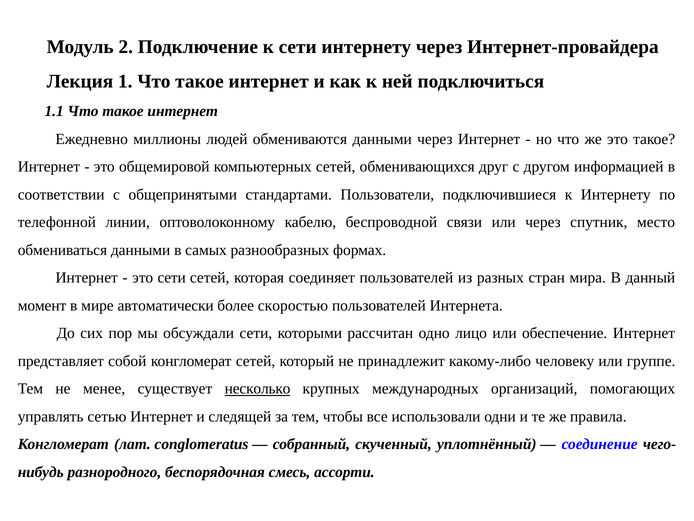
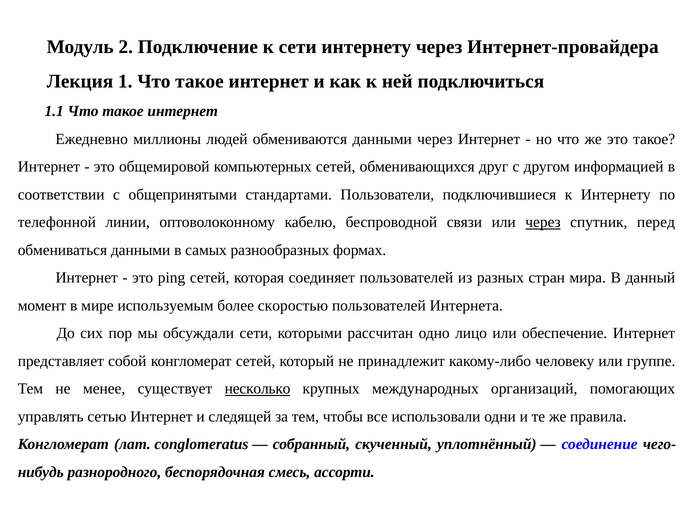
через underline: none -> present (543, 222)
место: место -> перед (656, 222)
это сети: сети -> ping (172, 278)
автоматически: автоматически -> используемым (166, 305)
